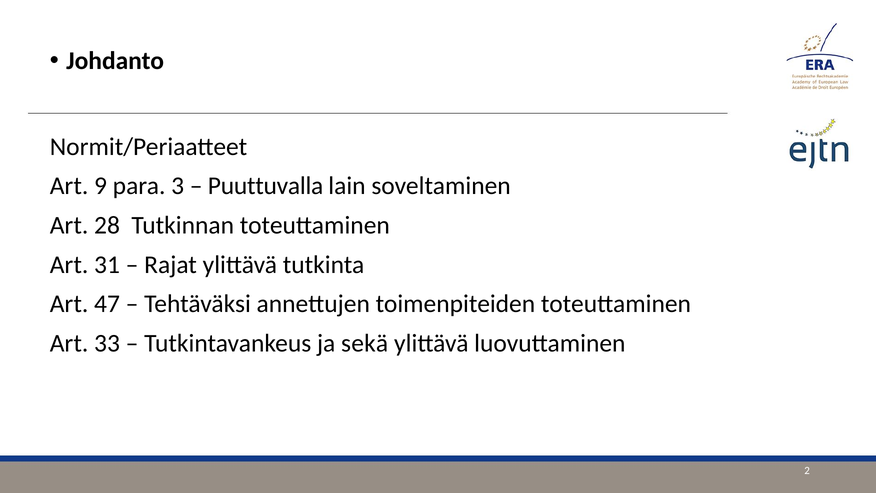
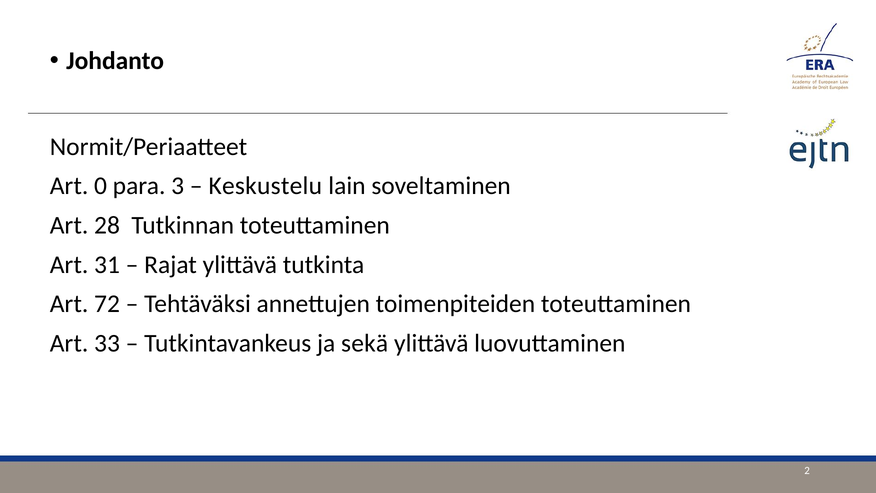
9: 9 -> 0 (101, 186)
Puuttuvalla: Puuttuvalla -> Keskustelu (265, 186)
47: 47 -> 72 (107, 304)
